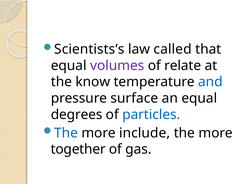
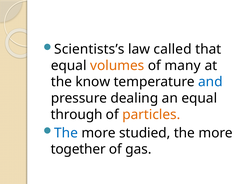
volumes colour: purple -> orange (117, 66)
relate: relate -> many (183, 66)
surface: surface -> dealing (134, 98)
degrees: degrees -> through (77, 115)
particles colour: blue -> orange (151, 115)
include: include -> studied (145, 133)
